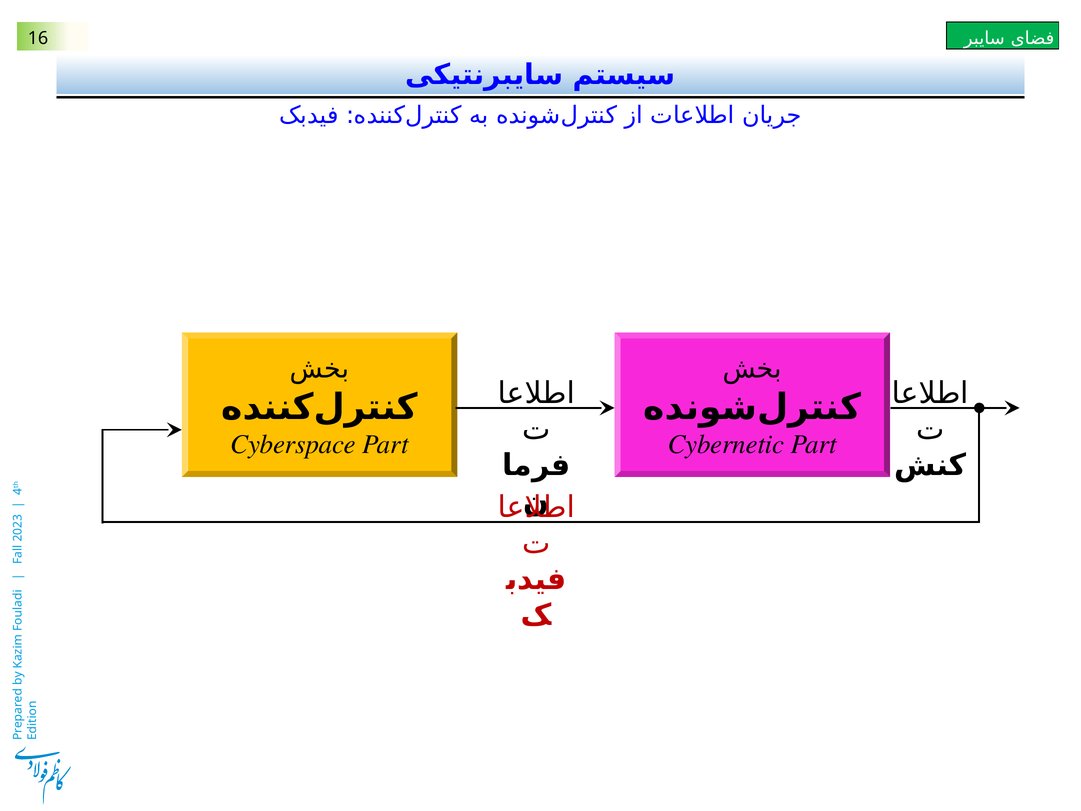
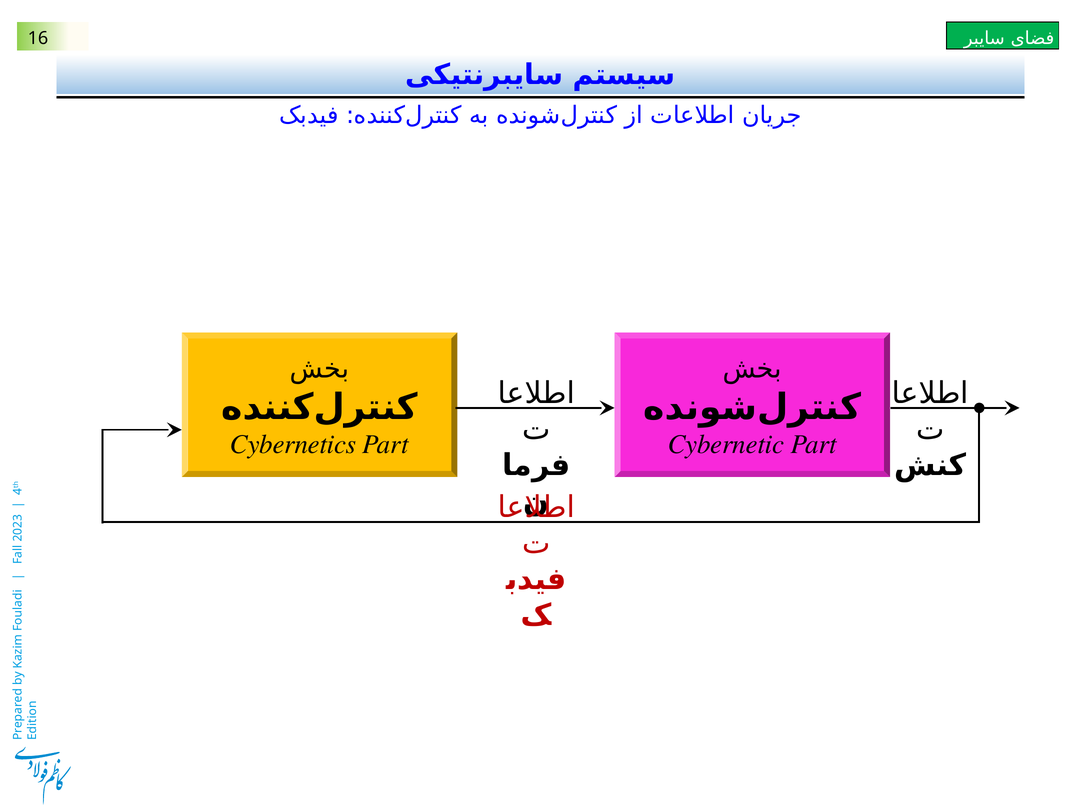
Cyberspace: Cyberspace -> Cybernetics (293, 444)
